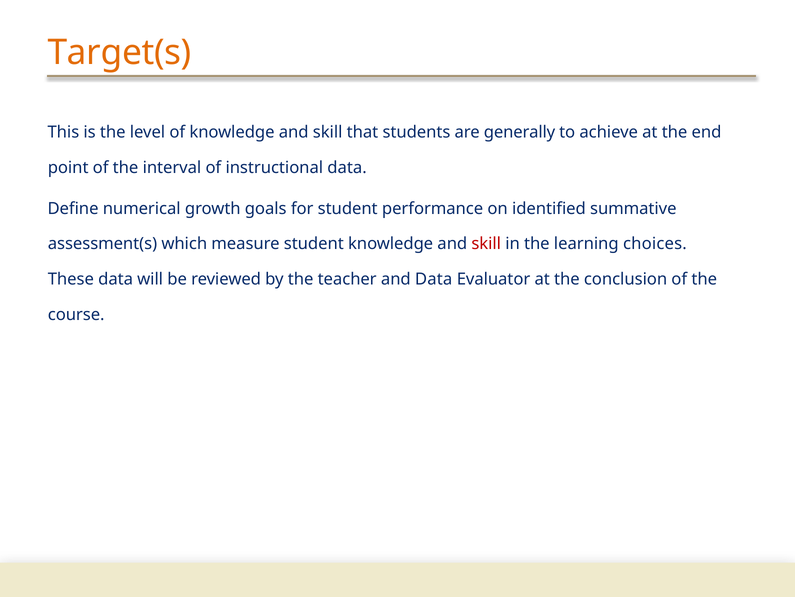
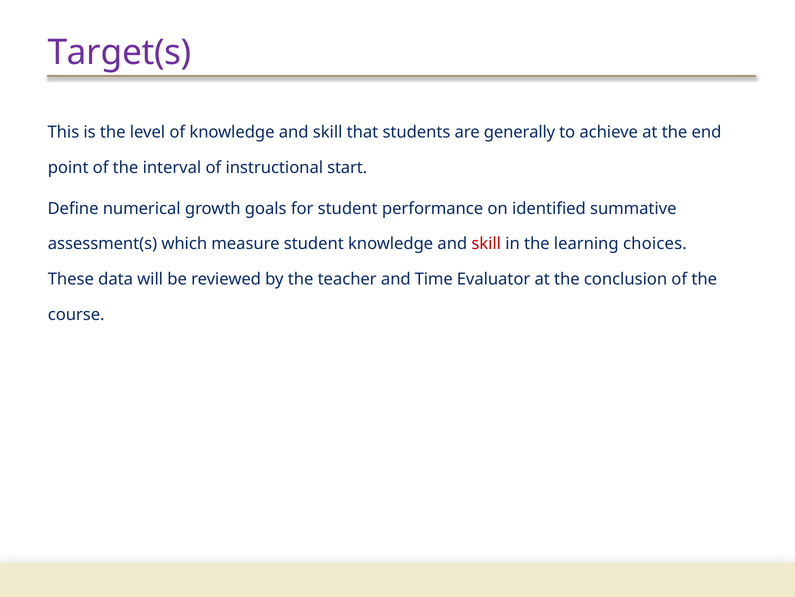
Target(s colour: orange -> purple (120, 52)
instructional data: data -> start (347, 167)
and Data: Data -> Time (434, 279)
